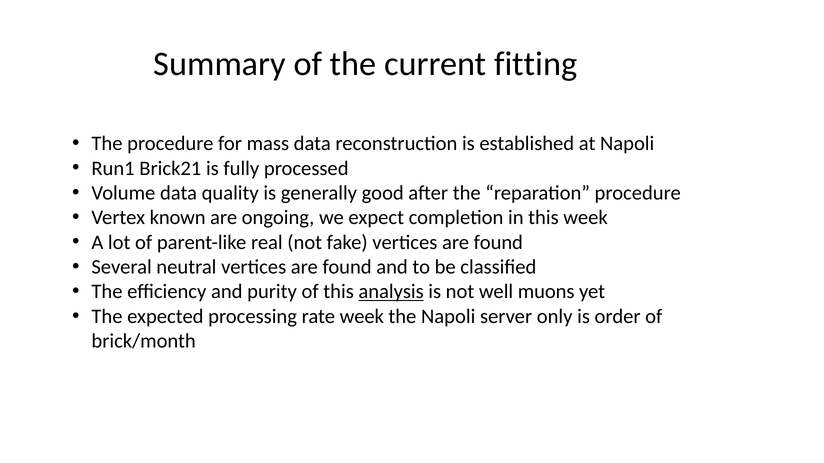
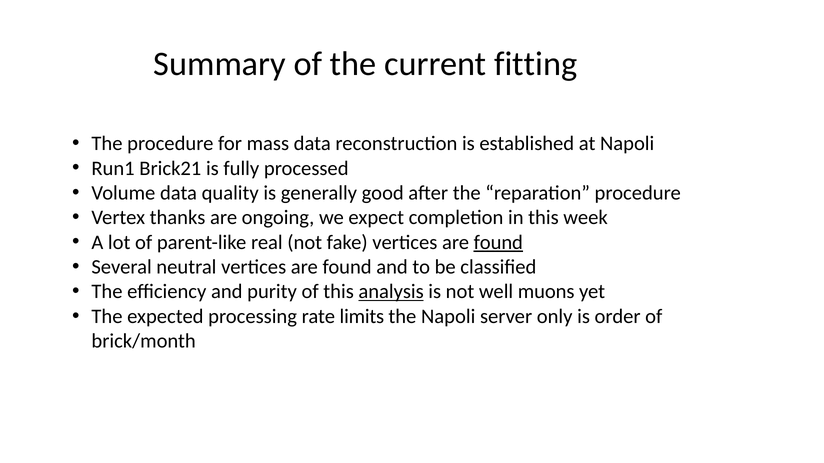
known: known -> thanks (178, 218)
found underline: none -> present (498, 243)
rate week: week -> limits (362, 317)
